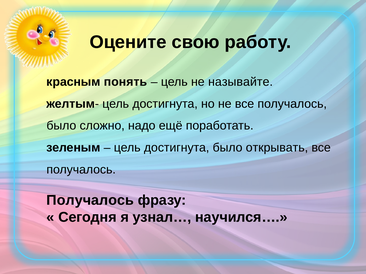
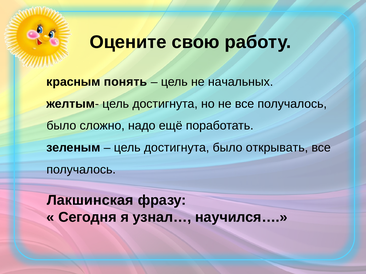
называйте: называйте -> начальных (241, 82)
Получалось: Получалось -> Лакшинская (90, 200)
